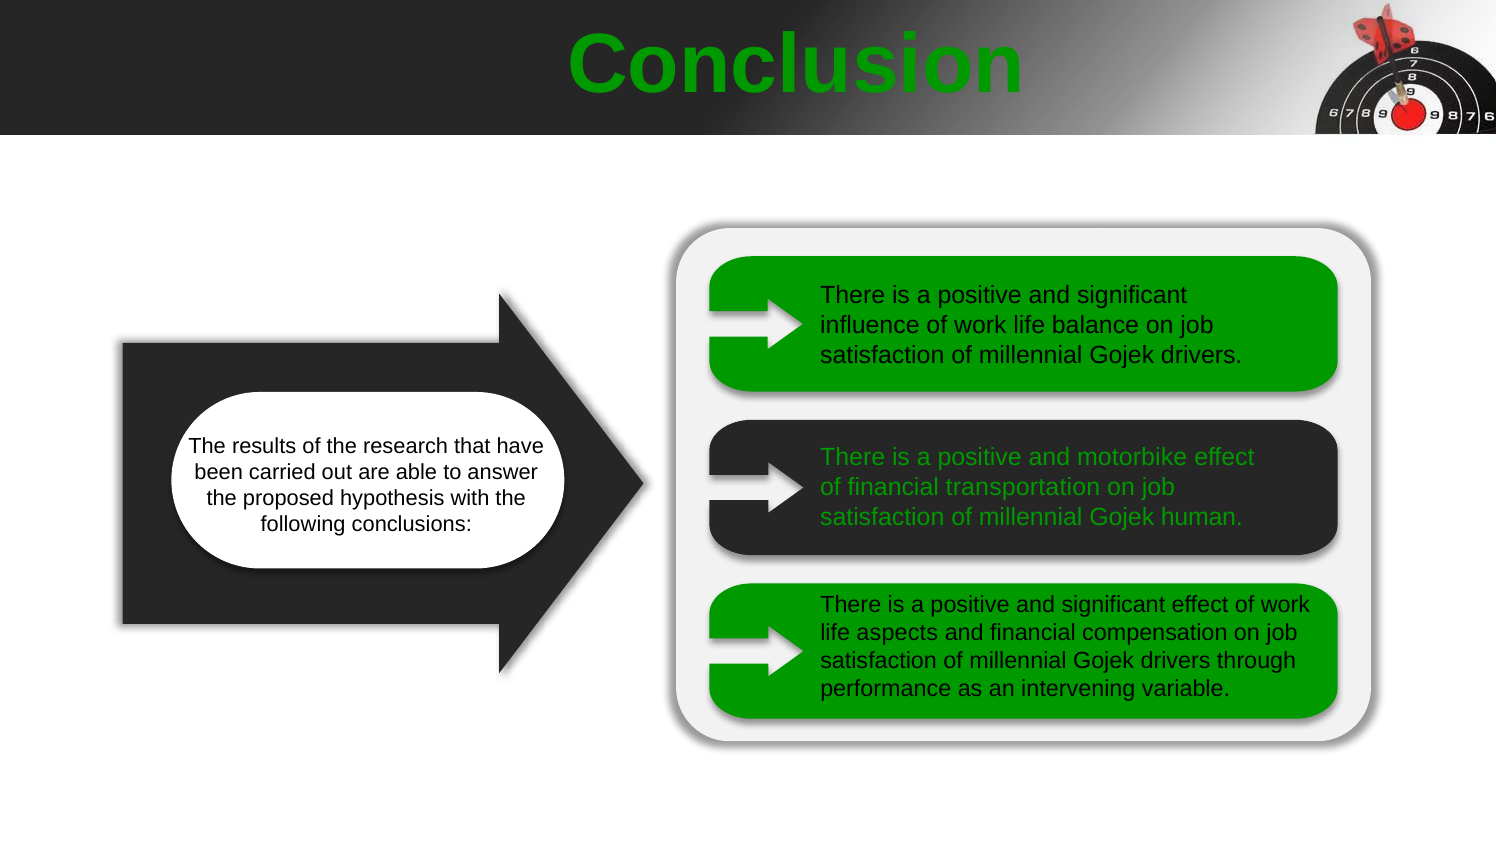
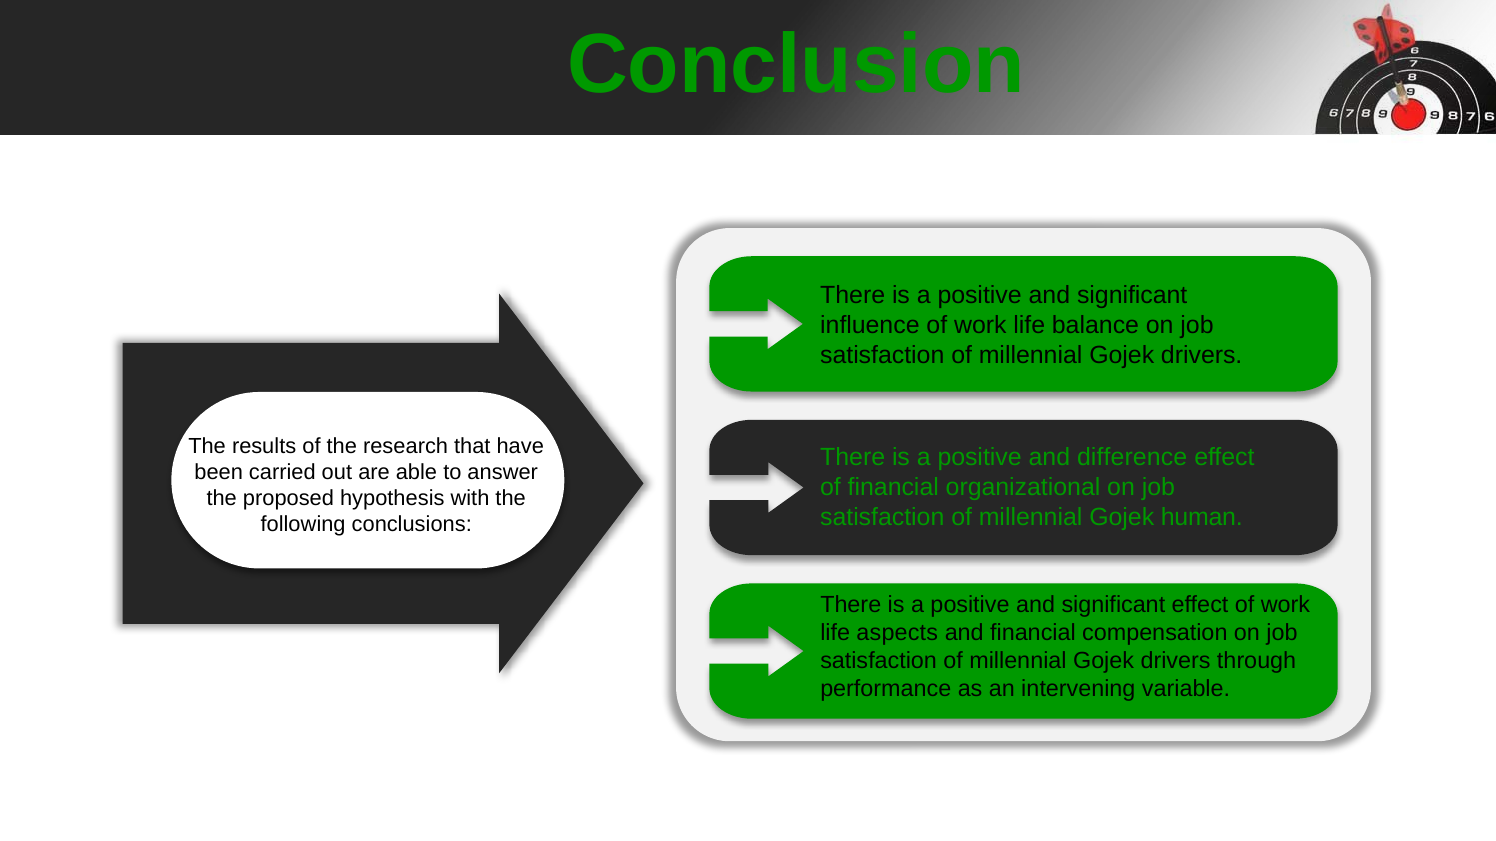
motorbike: motorbike -> difference (1132, 458)
transportation: transportation -> organizational (1023, 488)
